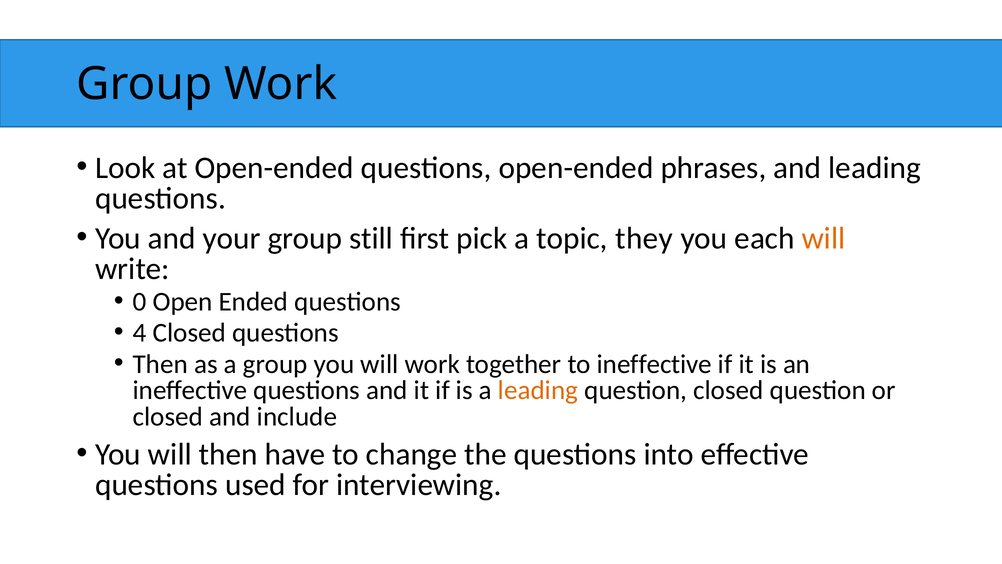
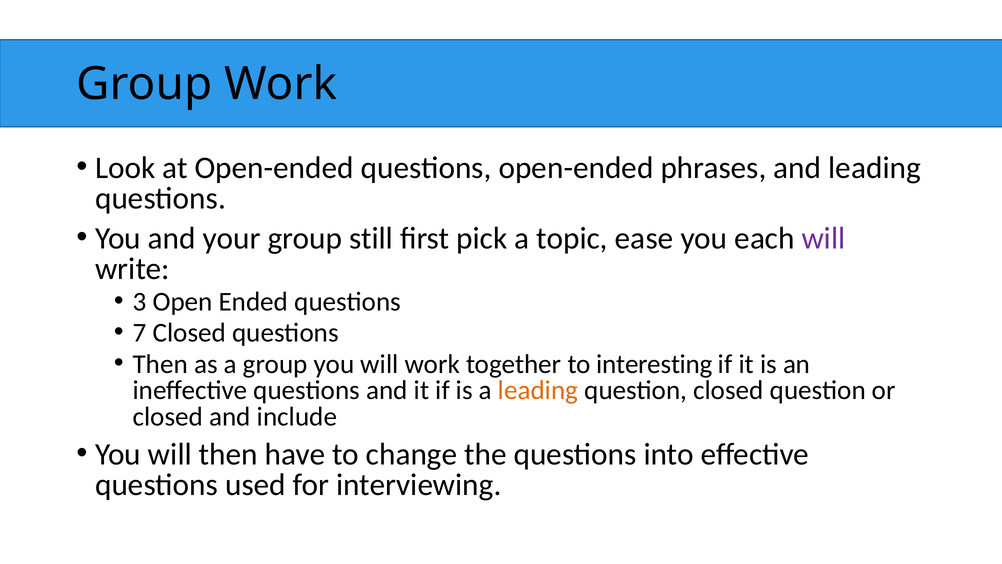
they: they -> ease (644, 238)
will colour: orange -> purple (824, 238)
0: 0 -> 3 (140, 302)
4: 4 -> 7 (140, 333)
to ineffective: ineffective -> interesting (654, 364)
